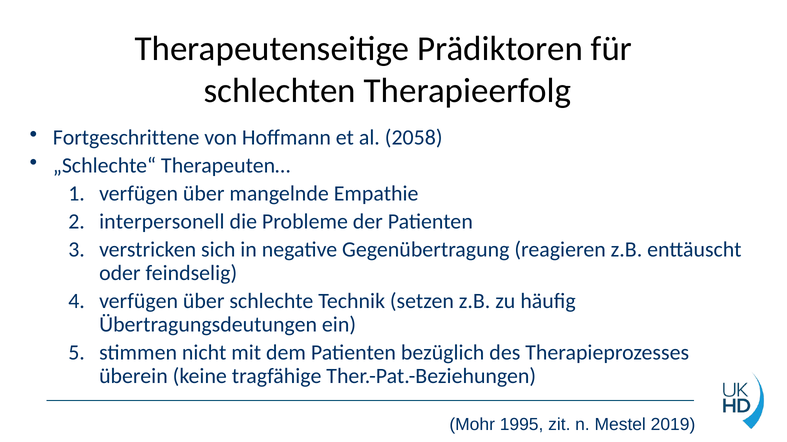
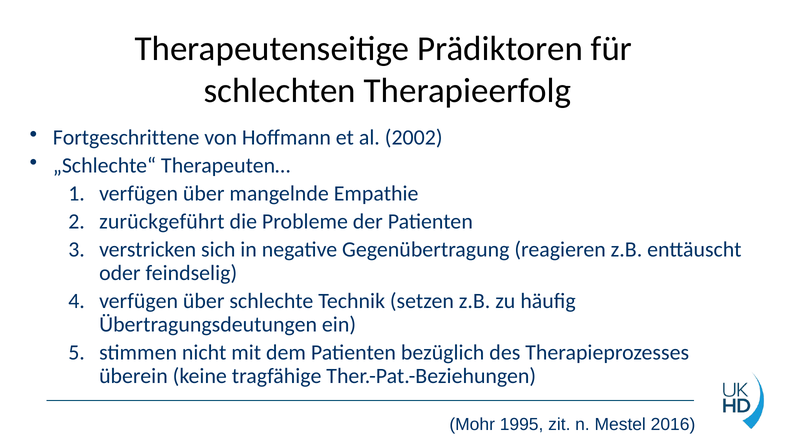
2058: 2058 -> 2002 (414, 138)
interpersonell: interpersonell -> zurückgeführt (162, 222)
2019: 2019 -> 2016 (673, 425)
